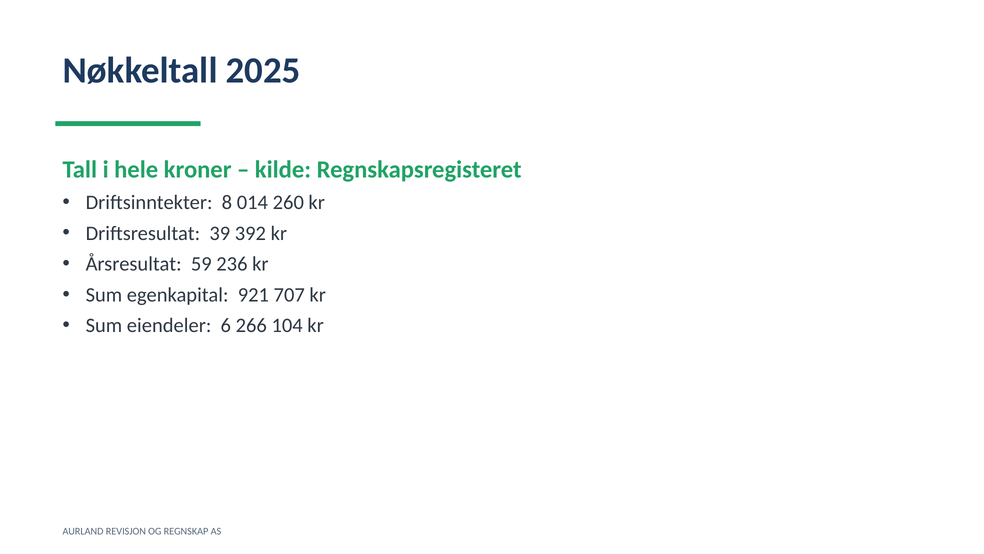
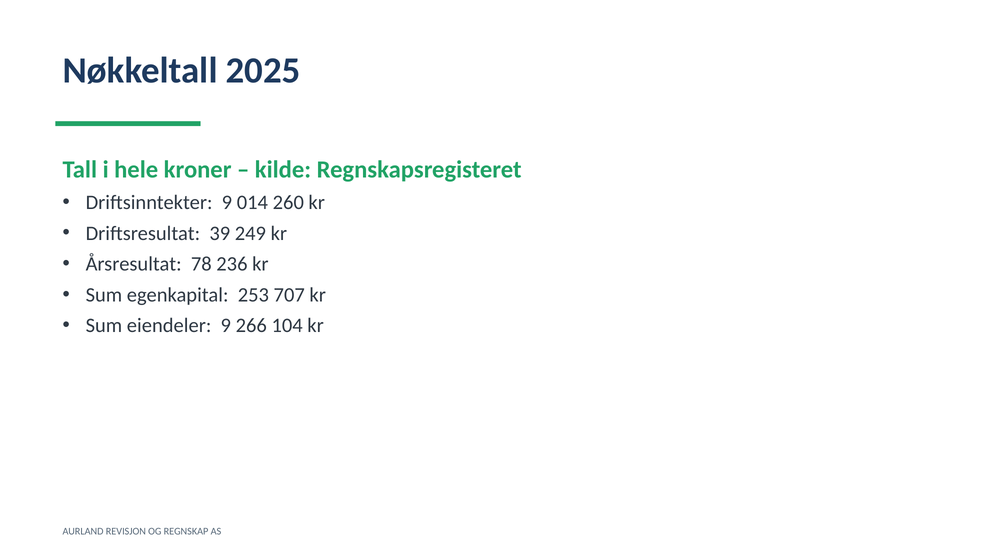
Driftsinntekter 8: 8 -> 9 (227, 202)
392: 392 -> 249 (250, 233)
59: 59 -> 78 (201, 264)
921: 921 -> 253 (253, 295)
eiendeler 6: 6 -> 9 (226, 325)
